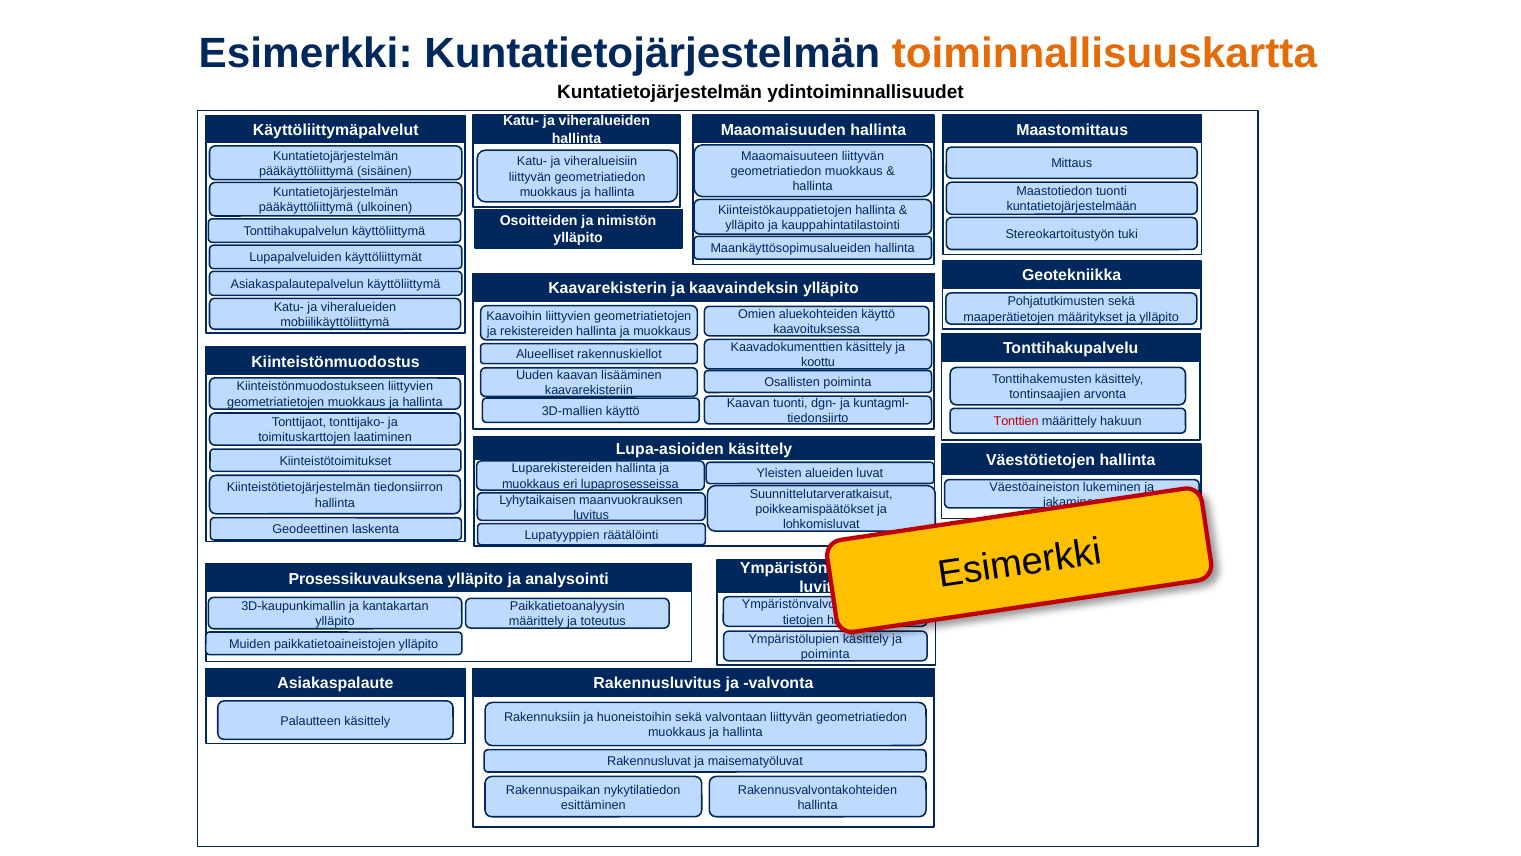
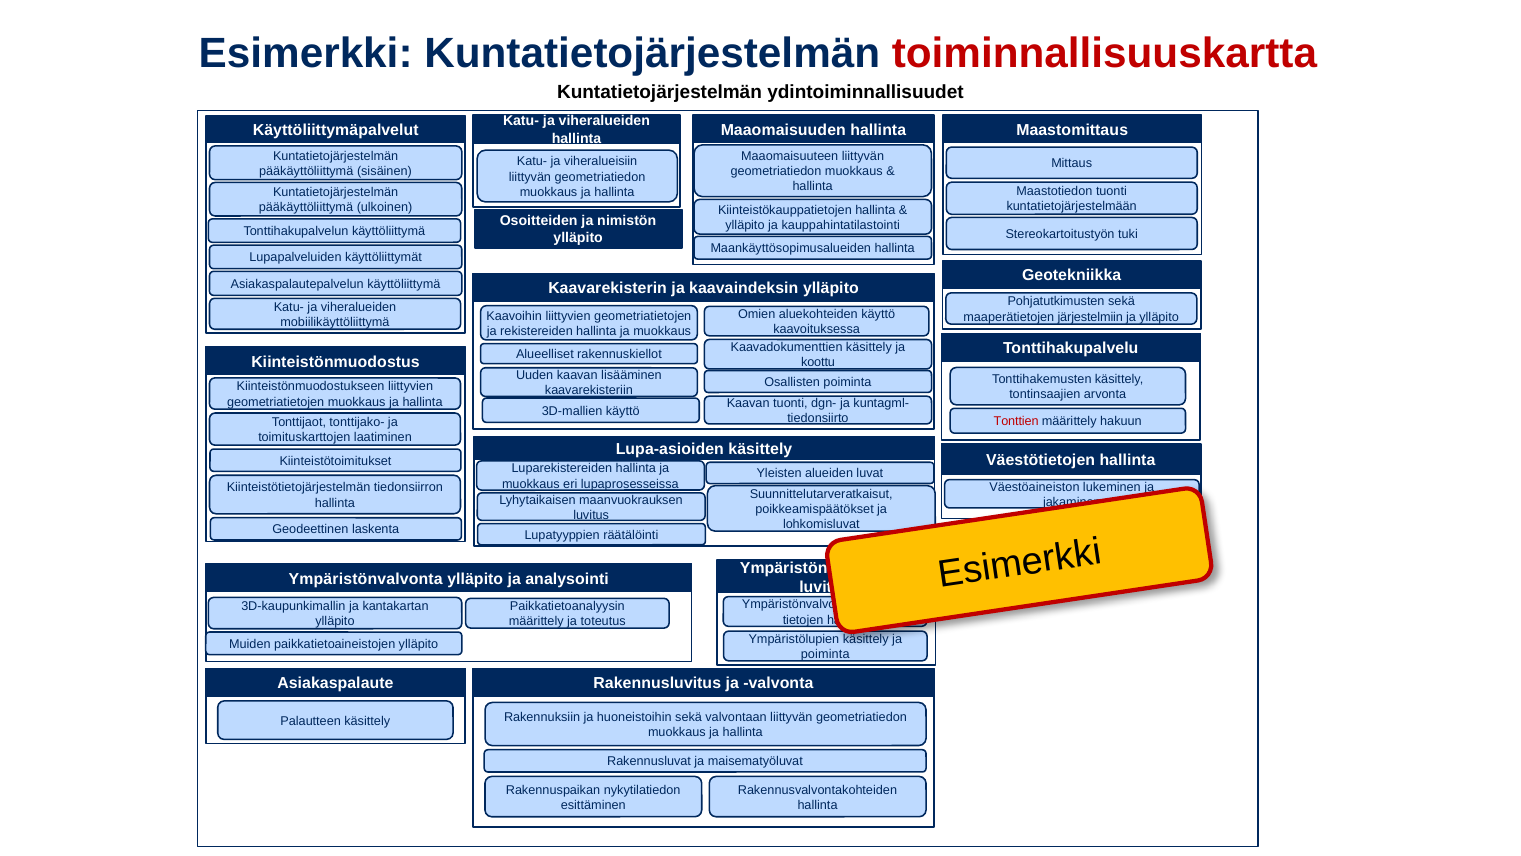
toiminnallisuuskartta colour: orange -> red (1104, 54)
määritykset: määritykset -> järjestelmiin (1090, 317)
Prosessikuvauksena: Prosessikuvauksena -> Ympäristönvalvonta (366, 579)
